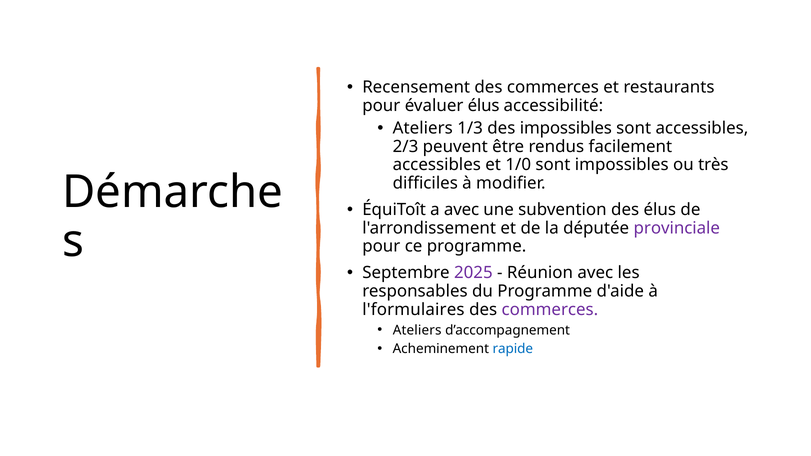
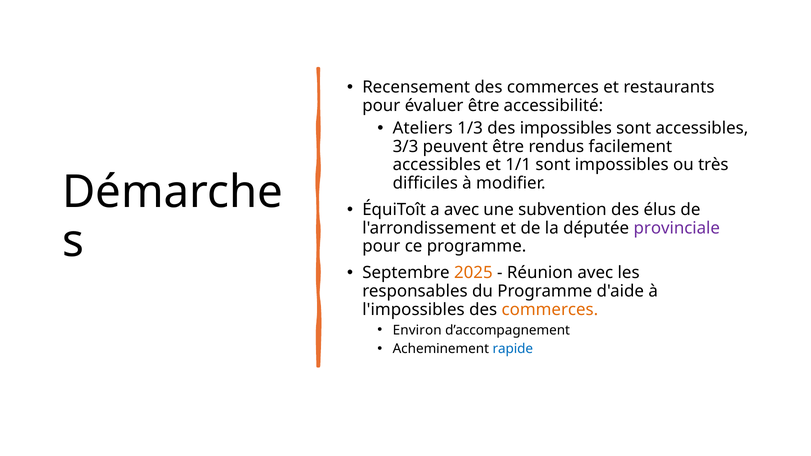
évaluer élus: élus -> être (484, 106)
2/3: 2/3 -> 3/3 (406, 146)
1/0: 1/0 -> 1/1 (518, 165)
2025 colour: purple -> orange (473, 273)
l'formulaires: l'formulaires -> l'impossibles (413, 310)
commerces colour: purple -> orange (550, 310)
Ateliers: Ateliers -> Environ (417, 330)
